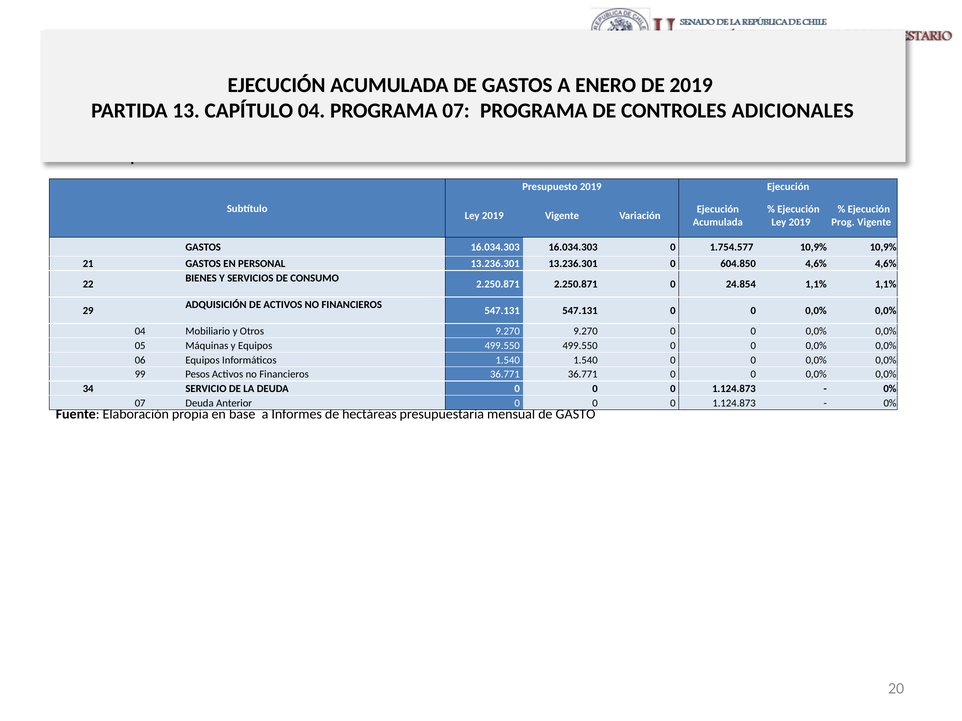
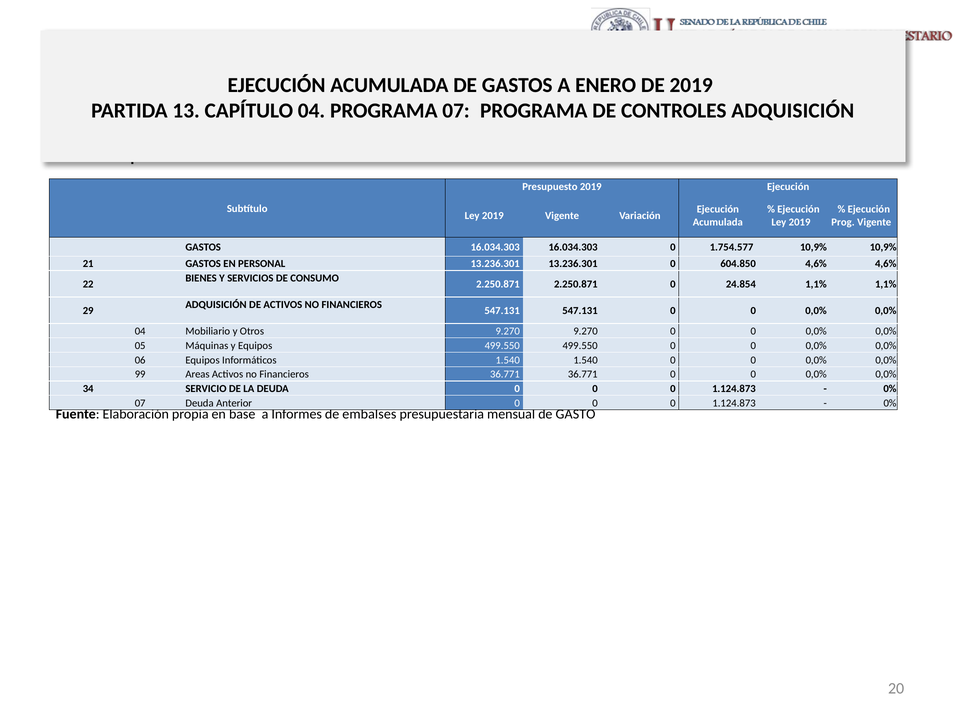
CONTROLES ADICIONALES: ADICIONALES -> ADQUISICIÓN (793, 111)
99 Pesos: Pesos -> Areas (197, 375)
hectáreas: hectáreas -> embalses (369, 415)
